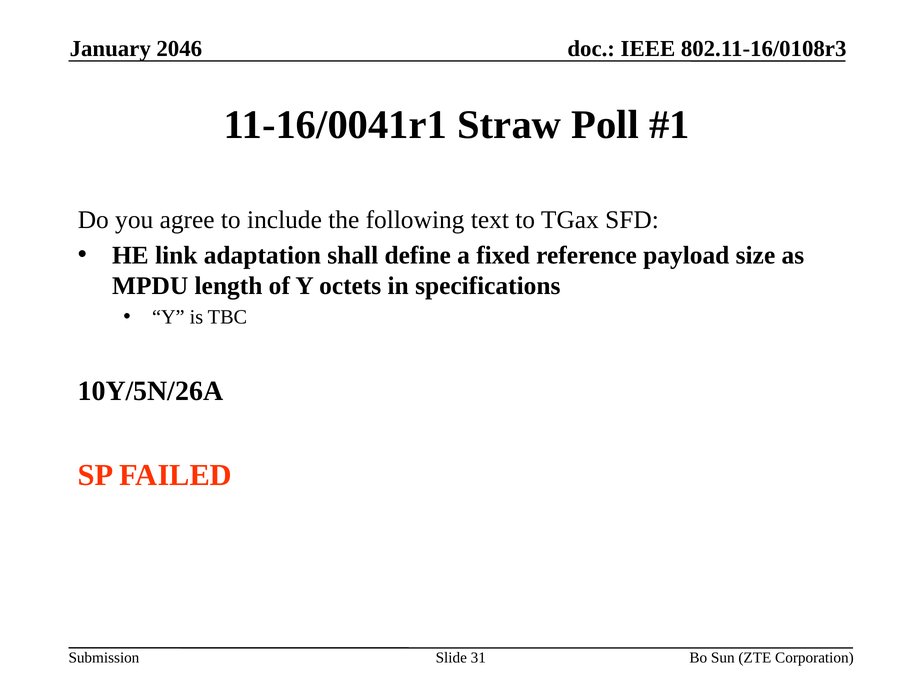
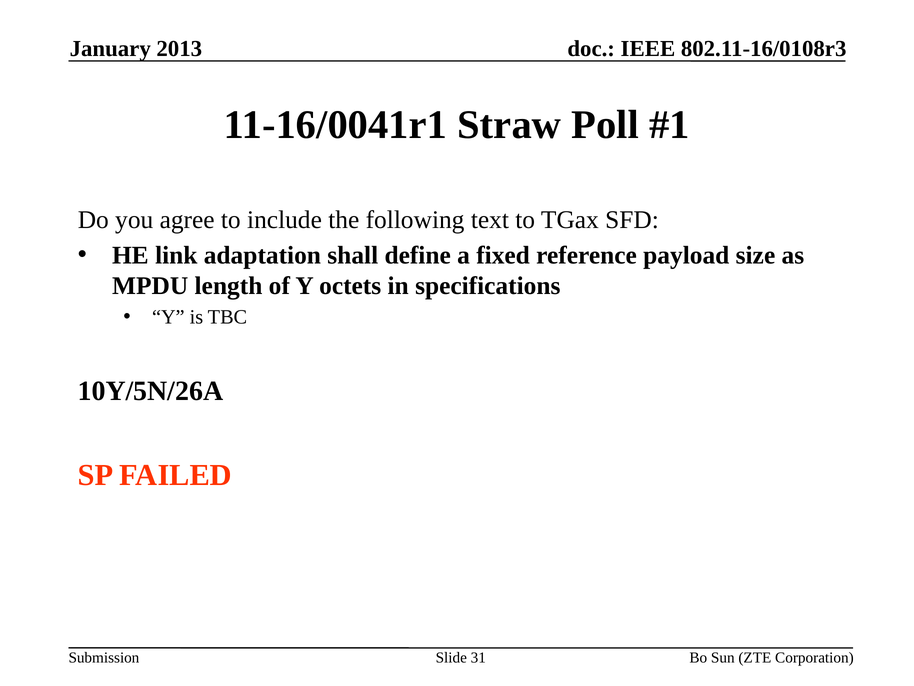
2046: 2046 -> 2013 (179, 49)
